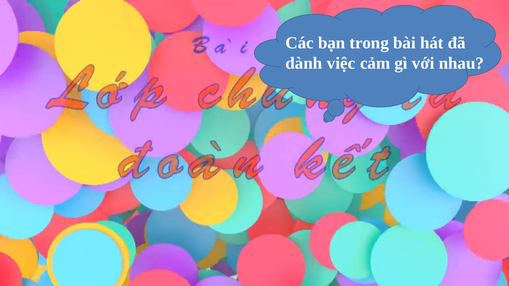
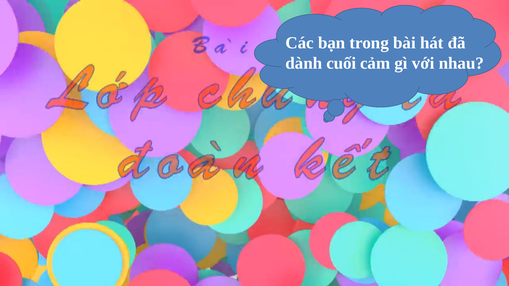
việc: việc -> cuối (341, 63)
